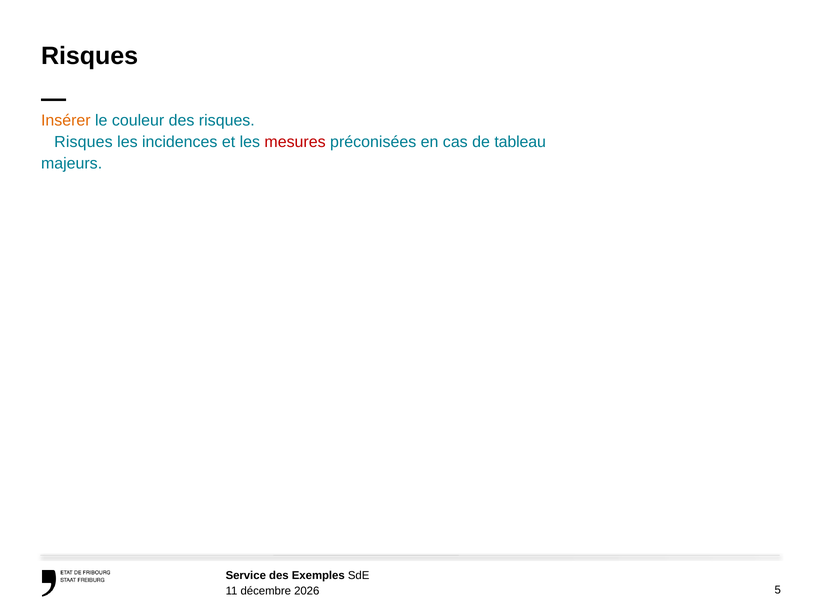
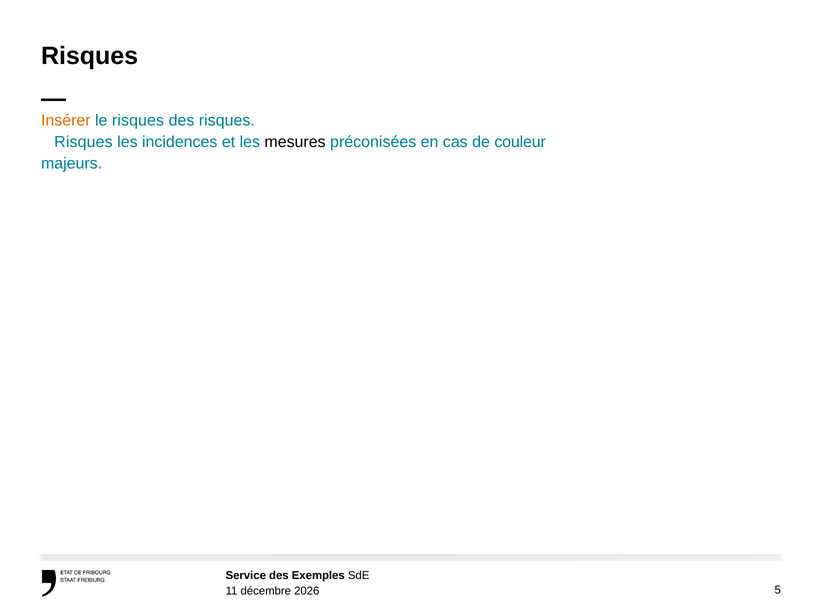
le couleur: couleur -> risques (138, 120)
mesures colour: red -> black (295, 142)
tableau: tableau -> couleur (520, 142)
